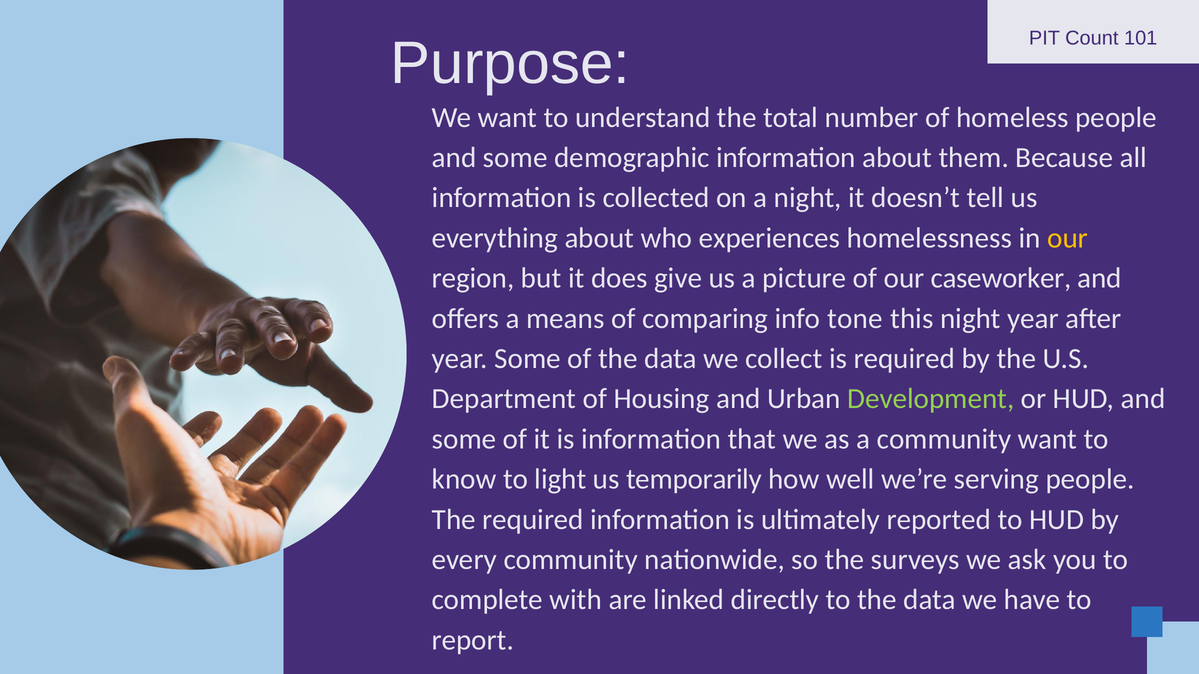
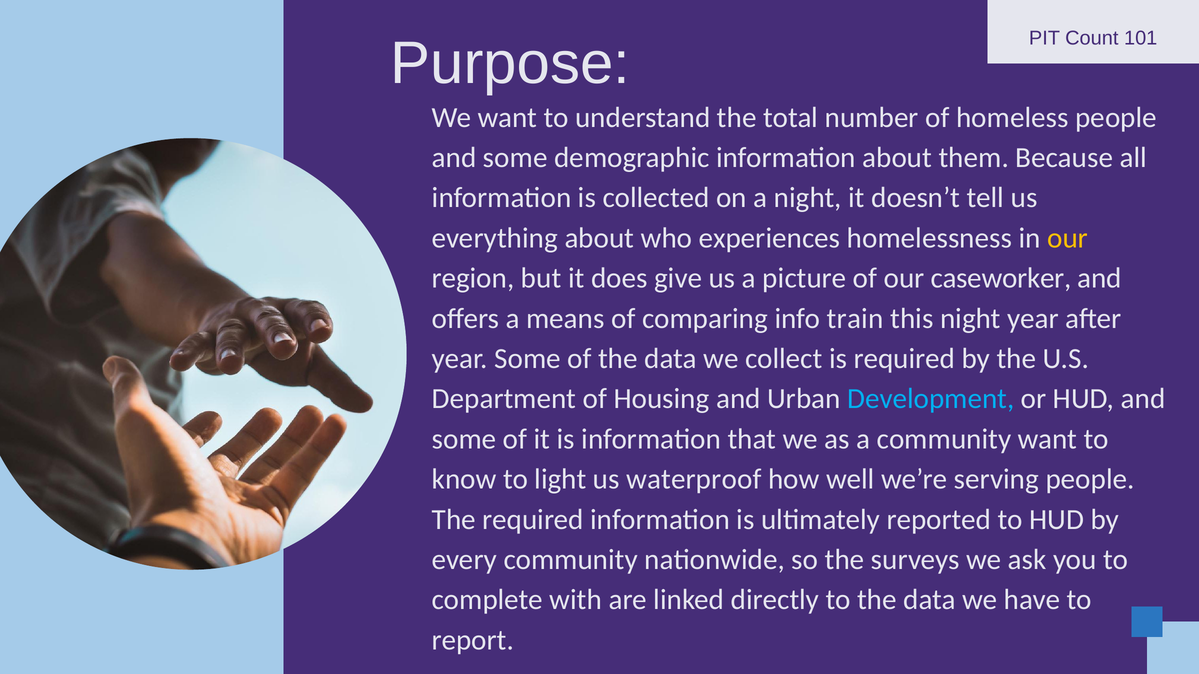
tone: tone -> train (855, 319)
Development colour: light green -> light blue (931, 399)
temporarily: temporarily -> waterproof (694, 480)
